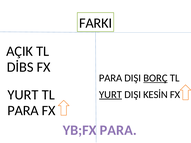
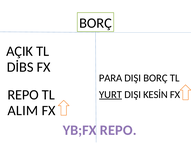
FARKI: FARKI -> BORÇ (95, 23)
BORÇ underline: present -> none (155, 78)
YURT: YURT -> REPO (23, 95)
PARA: PARA -> ALIM (23, 111)
YB;FX PARA: PARA -> REPO (118, 130)
